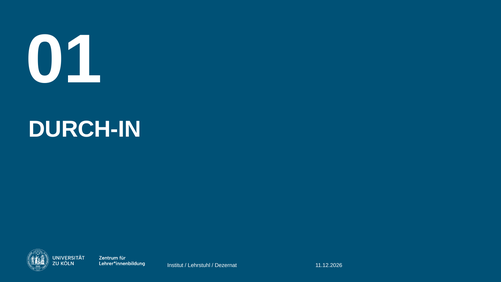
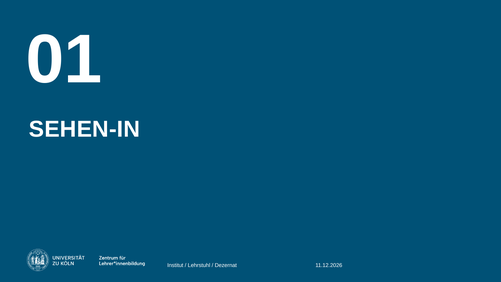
DURCH-IN: DURCH-IN -> SEHEN-IN (85, 129)
